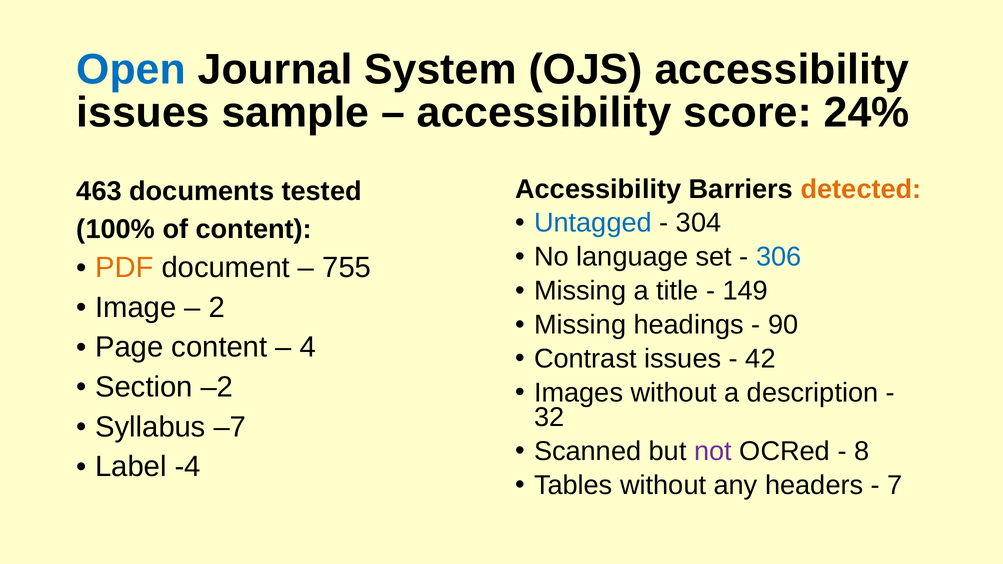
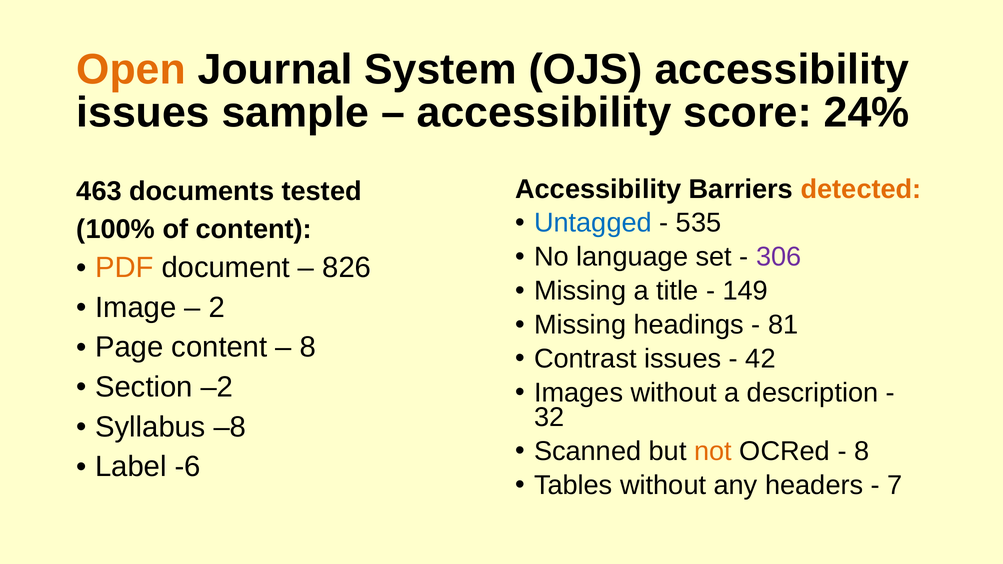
Open colour: blue -> orange (131, 69)
304: 304 -> 535 (699, 223)
306 colour: blue -> purple (779, 257)
755: 755 -> 826 (347, 268)
90: 90 -> 81 (783, 325)
4: 4 -> 8 (308, 347)
–7: –7 -> –8 (230, 427)
not colour: purple -> orange (713, 452)
-4: -4 -> -6 (188, 467)
